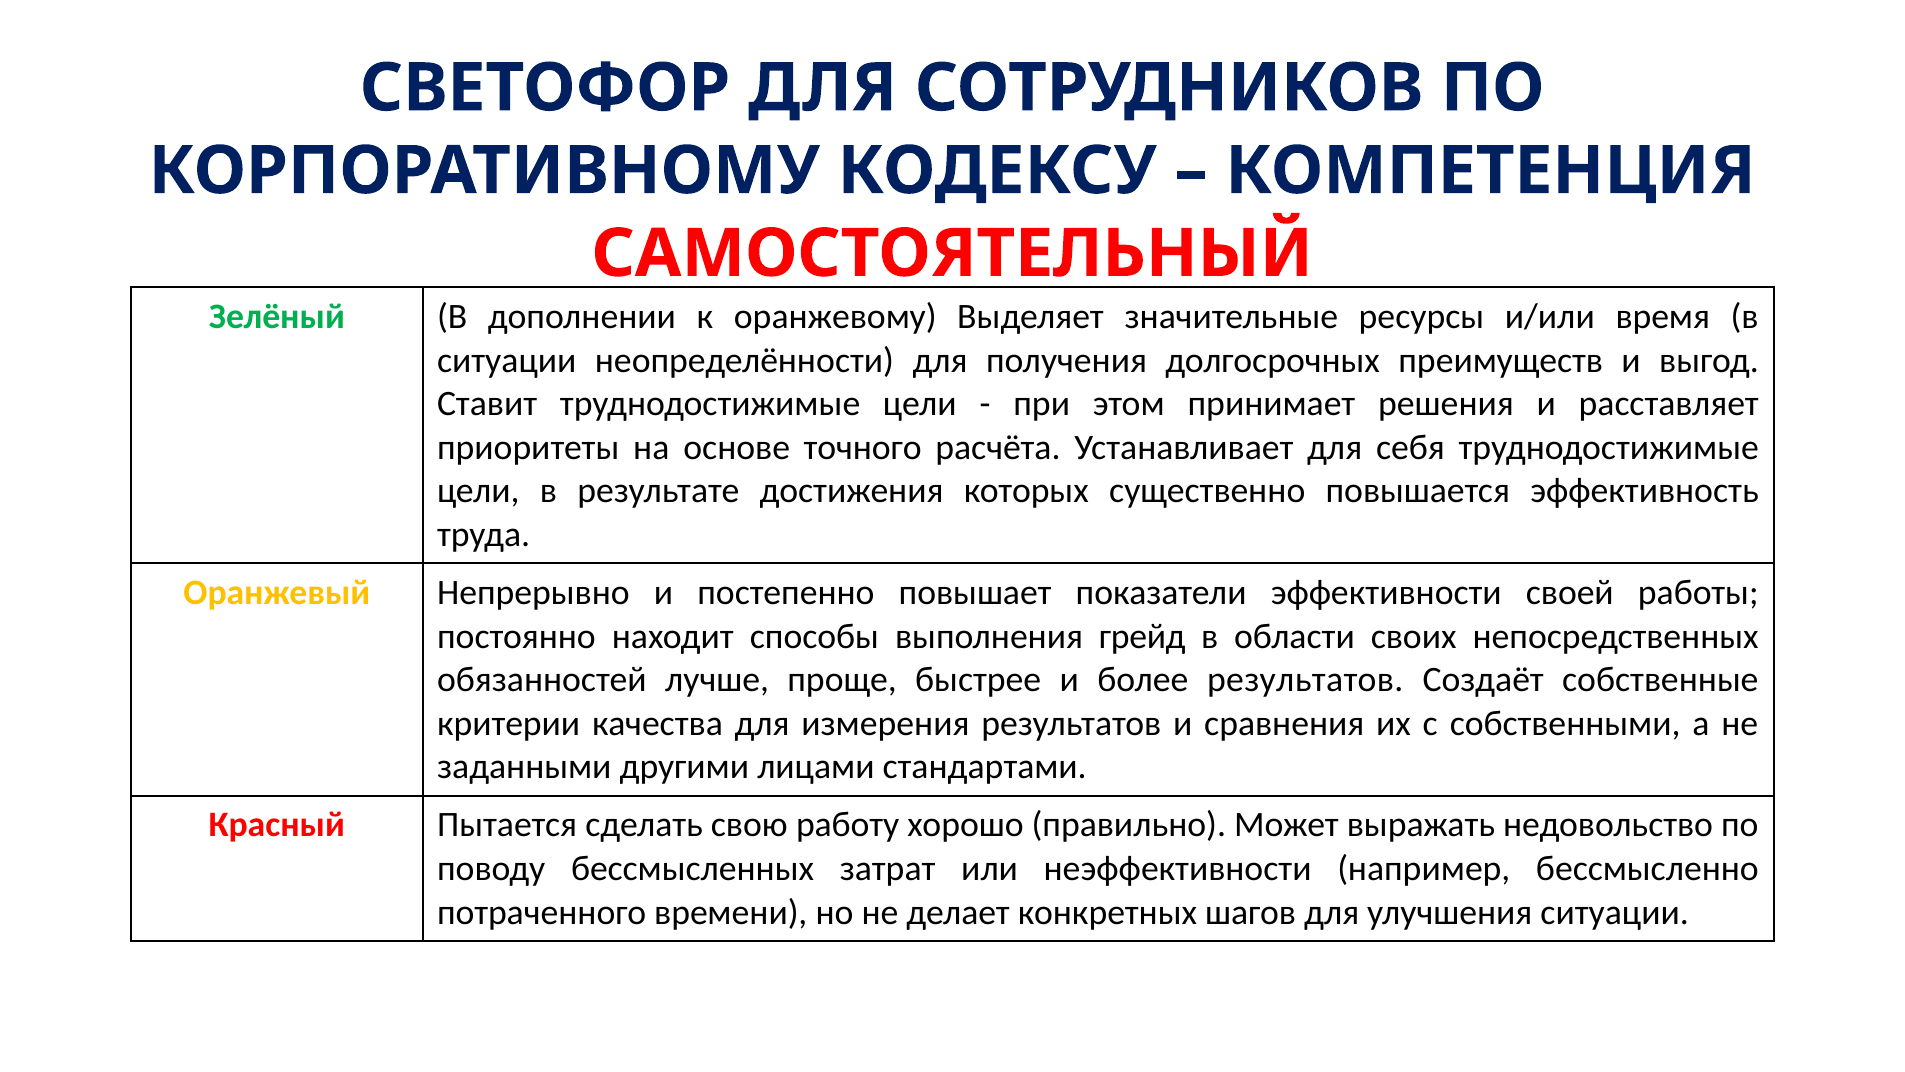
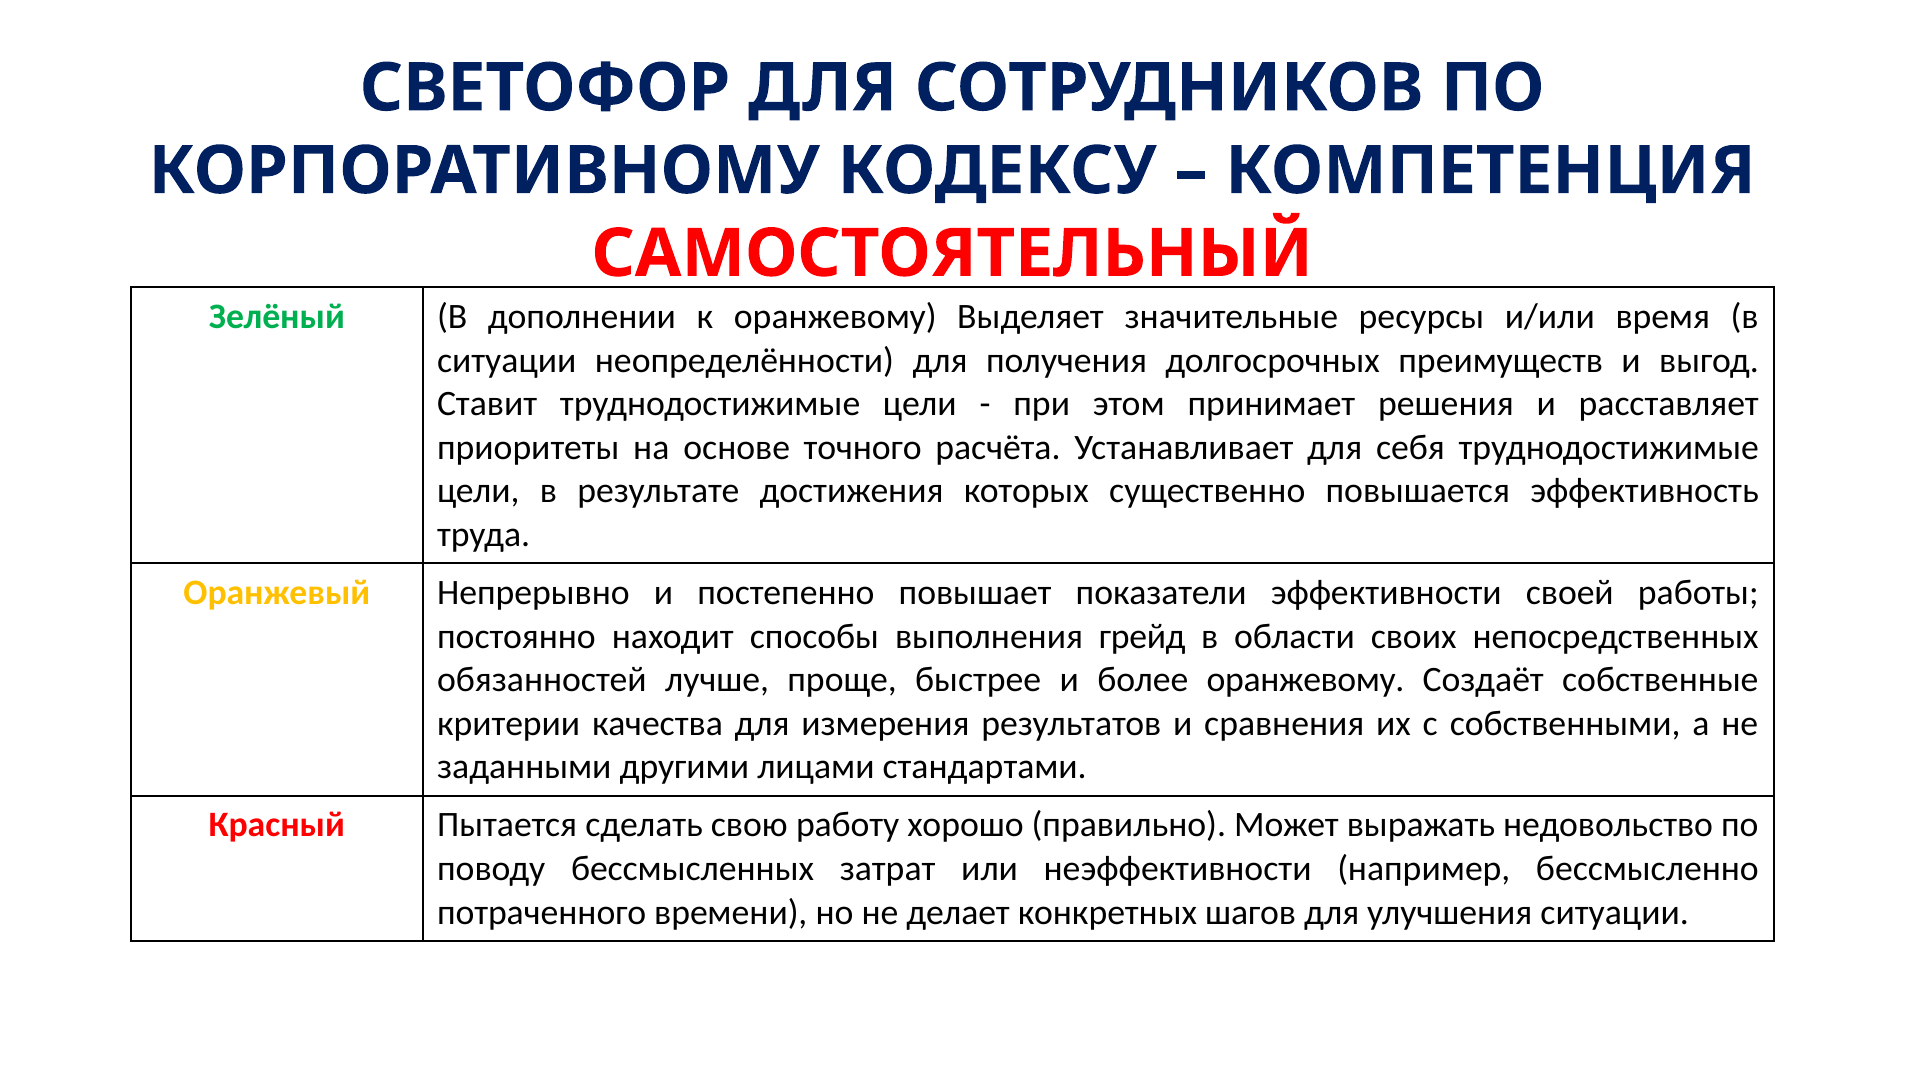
более результатов: результатов -> оранжевому (1306, 680)
